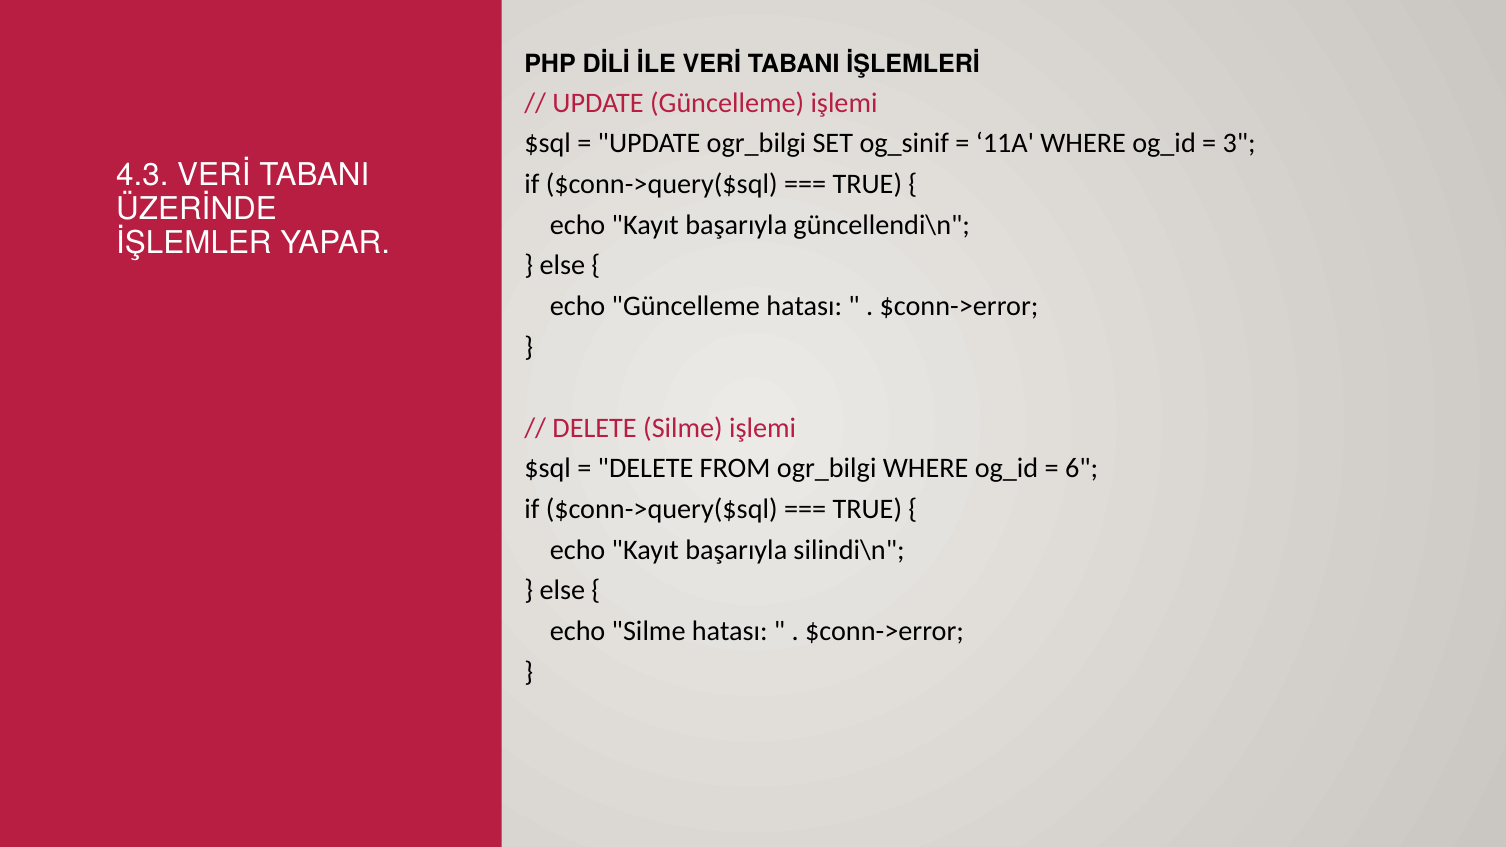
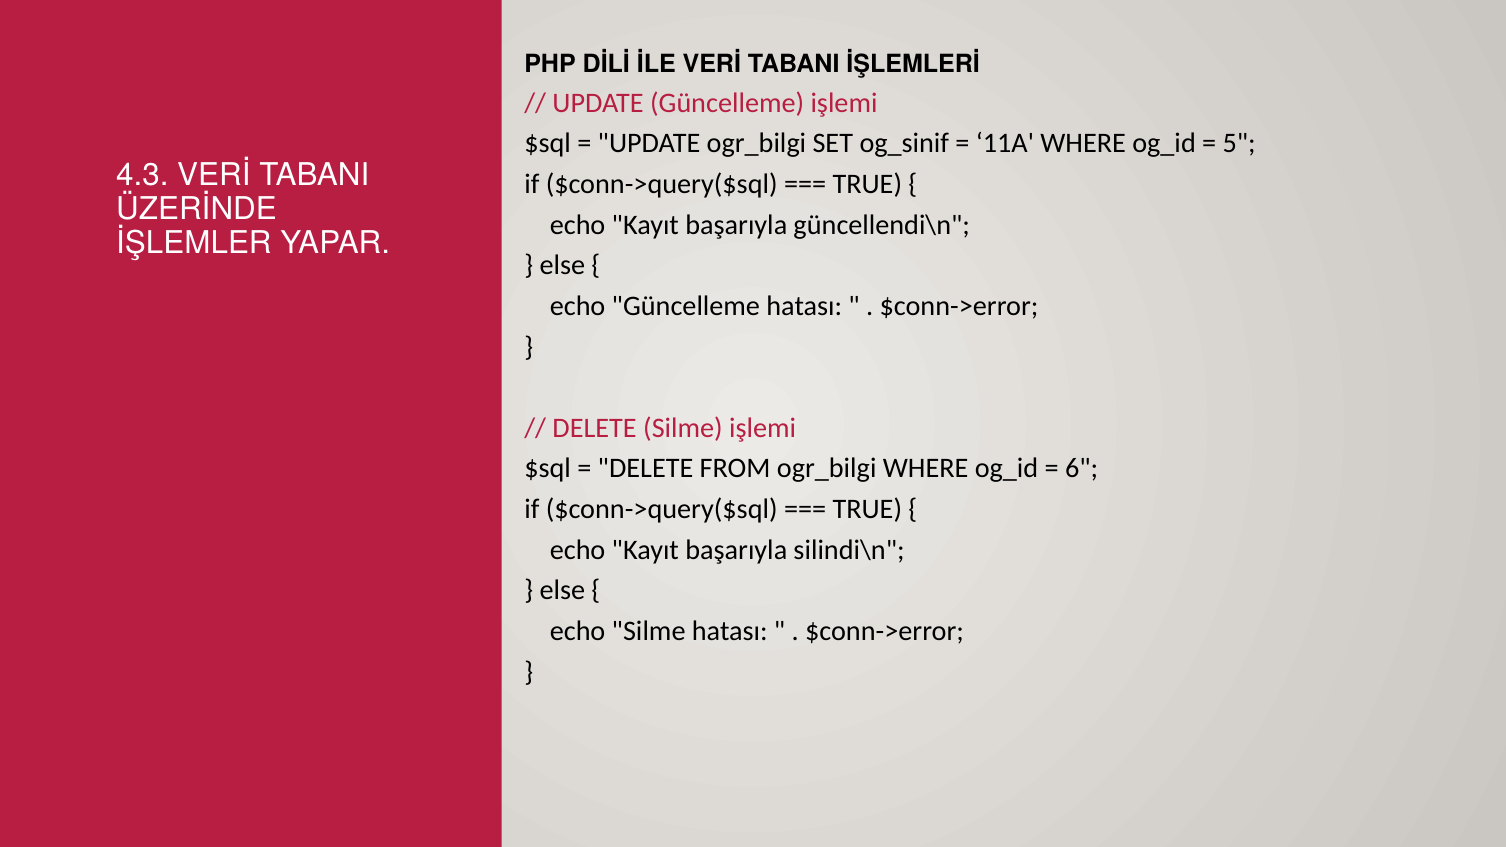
3: 3 -> 5 (1239, 144)
